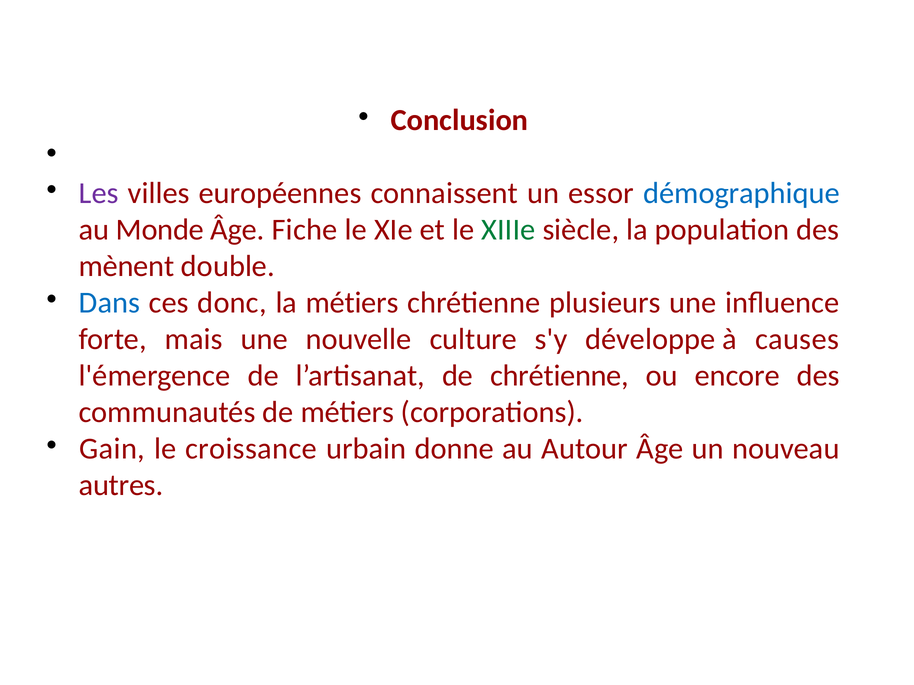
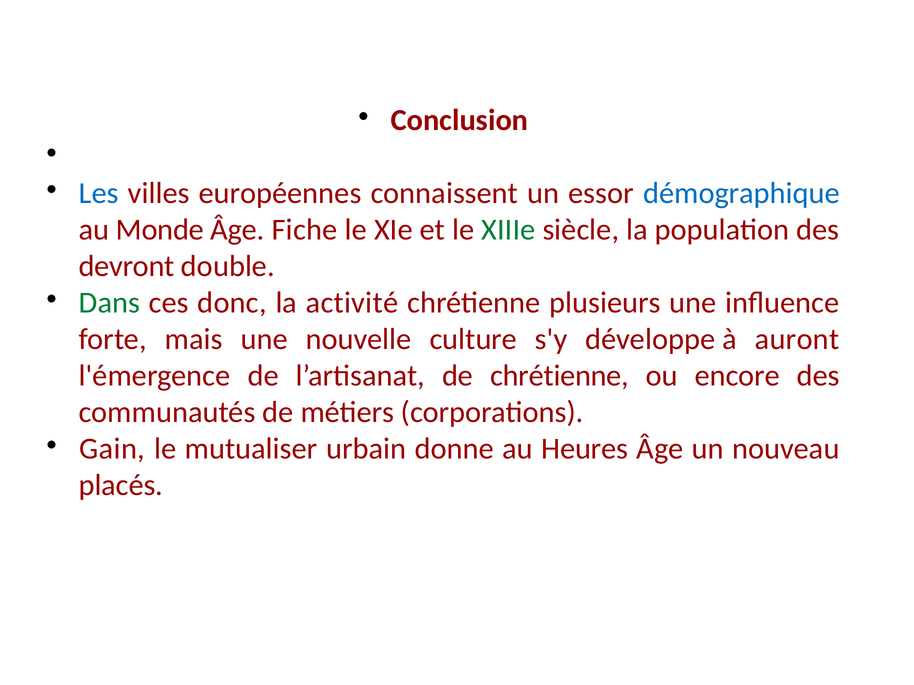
Les colour: purple -> blue (99, 193)
mènent: mènent -> devront (127, 266)
Dans colour: blue -> green (109, 303)
la métiers: métiers -> activité (352, 303)
causes: causes -> auront (797, 339)
croissance: croissance -> mutualiser (251, 449)
Autour: Autour -> Heures (585, 449)
autres: autres -> placés (121, 486)
